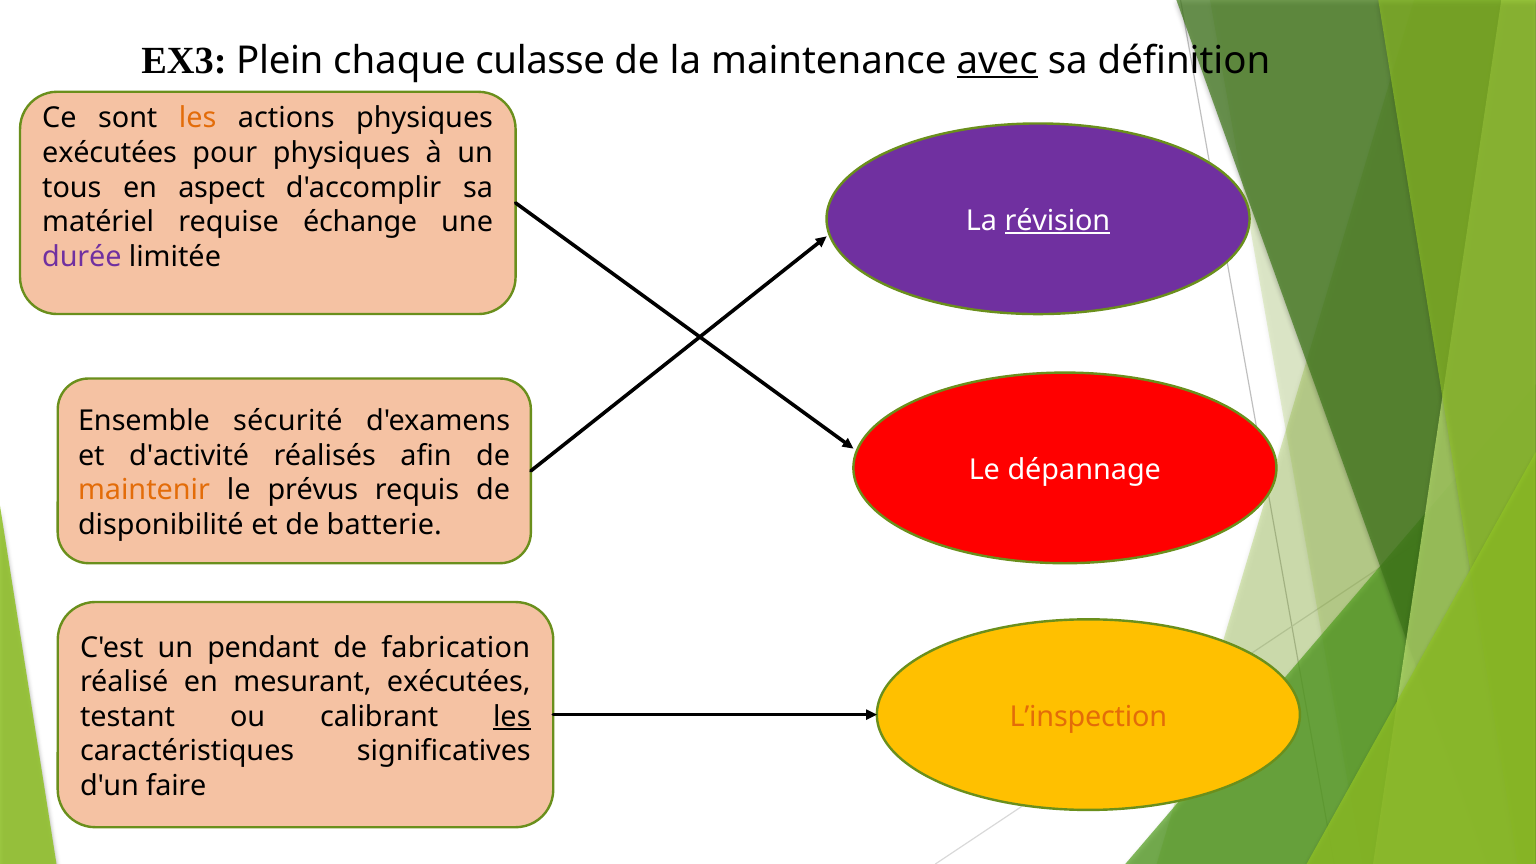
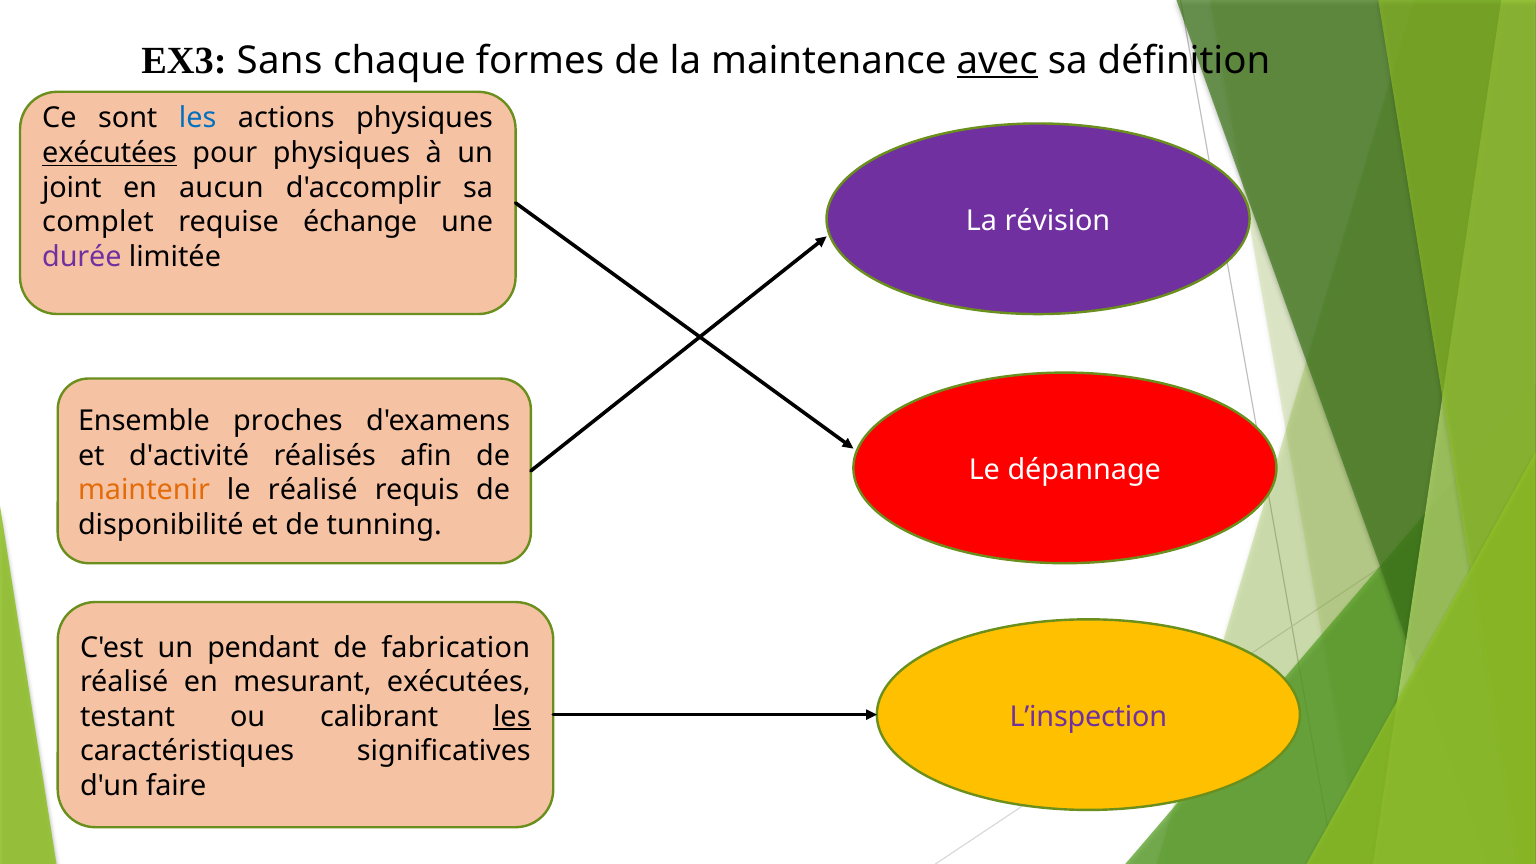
Plein: Plein -> Sans (280, 61)
culasse: culasse -> formes (540, 61)
les colour: orange -> blue (198, 118)
exécutées underline: none -> present (110, 153)
tous: tous -> joint (72, 188)
aspect: aspect -> aucun (221, 188)
révision underline: present -> none (1057, 221)
matériel: matériel -> complet (98, 222)
sécurité: sécurité -> proches (288, 421)
le prévus: prévus -> réalisé (313, 490)
batterie: batterie -> tunning (384, 525)
L’inspection colour: orange -> purple (1088, 717)
